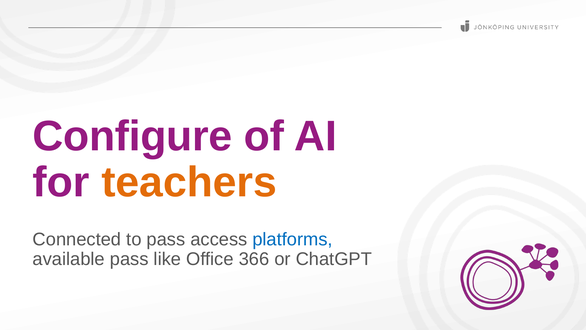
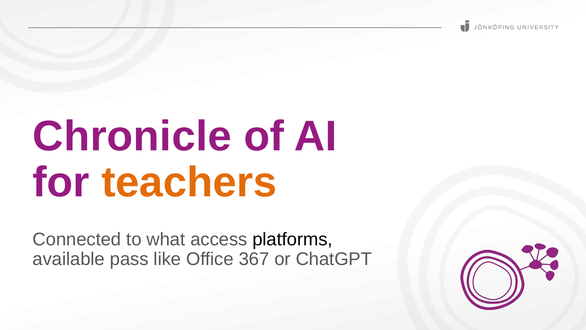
Configure: Configure -> Chronicle (132, 136)
to pass: pass -> what (166, 239)
platforms colour: blue -> black (293, 239)
366: 366 -> 367 (254, 259)
